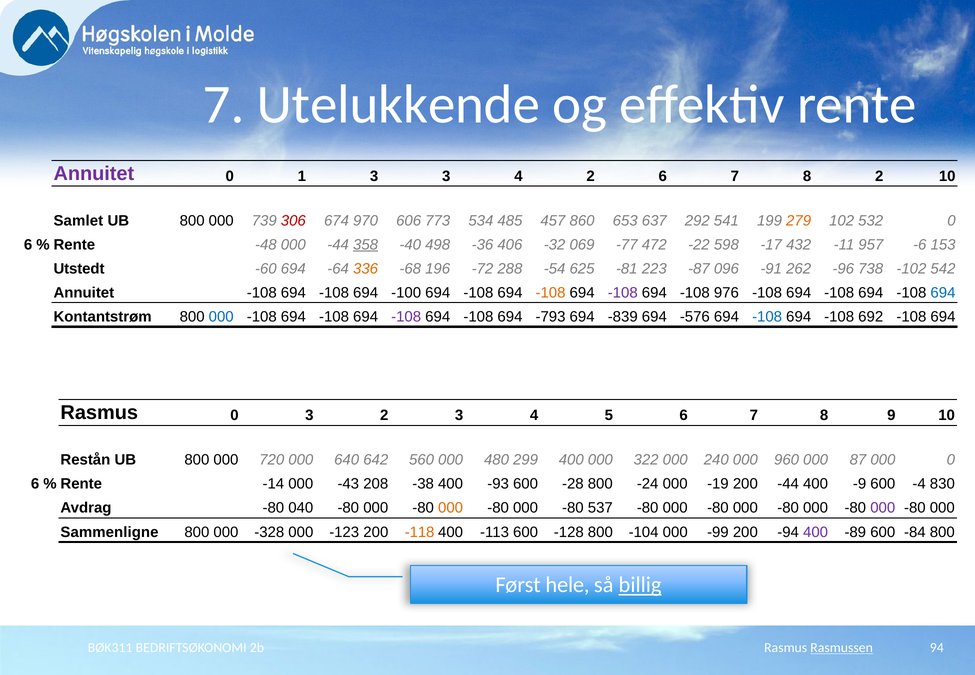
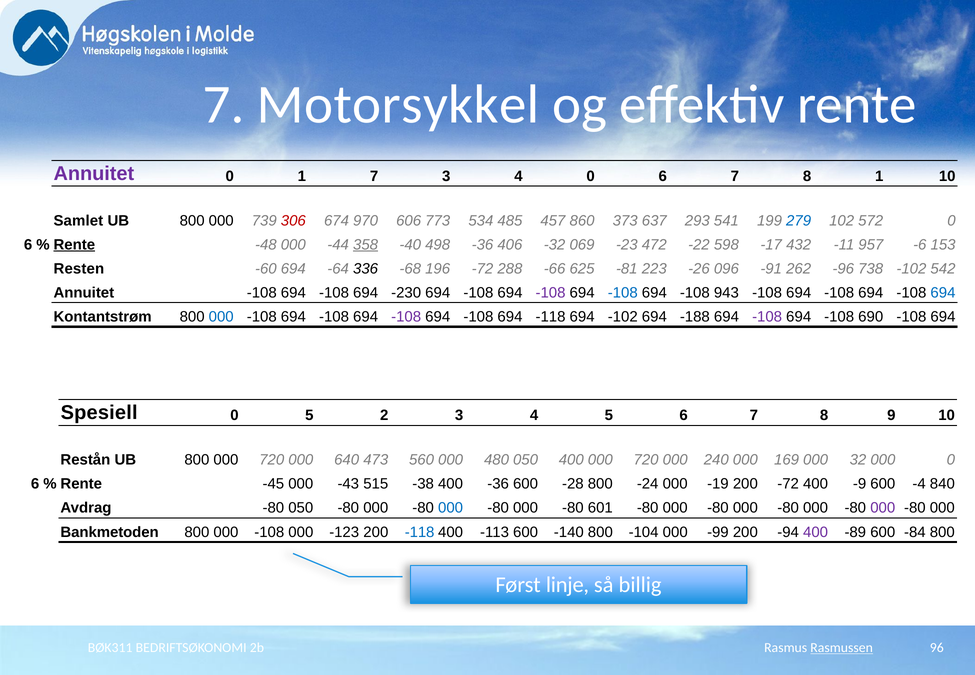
Utelukkende: Utelukkende -> Motorsykkel (398, 105)
1 3: 3 -> 7 (374, 176)
4 2: 2 -> 0 (591, 176)
8 2: 2 -> 1 (879, 176)
653: 653 -> 373 (625, 221)
292: 292 -> 293 (697, 221)
279 colour: orange -> blue (799, 221)
532: 532 -> 572 (871, 221)
Rente underline: none -> present (74, 245)
-77: -77 -> -23 (627, 245)
Utstedt: Utstedt -> Resten (79, 269)
336 colour: orange -> black (366, 269)
-54: -54 -> -66 (555, 269)
-87: -87 -> -26 (699, 269)
-100: -100 -> -230 (406, 293)
-108 colour: orange -> purple (550, 293)
-108 colour: purple -> blue (623, 293)
976: 976 -> 943 (726, 293)
694 -793: -793 -> -118 (550, 317)
694 -839: -839 -> -102 (623, 317)
-576: -576 -> -188 (695, 317)
-108 colour: blue -> purple (767, 317)
692: 692 -> 690 (871, 317)
Rasmus: Rasmus -> Spesiell (99, 413)
0 3: 3 -> 5 (309, 415)
642: 642 -> 473 (376, 460)
480 299: 299 -> 050 (526, 460)
400 000 322: 322 -> 720 (646, 460)
960: 960 -> 169 (787, 460)
87: 87 -> 32 (858, 460)
-14: -14 -> -45 (273, 484)
208: 208 -> 515 (376, 484)
400 -93: -93 -> -36 (498, 484)
200 -44: -44 -> -72 (788, 484)
830: 830 -> 840 (942, 484)
-80 040: 040 -> 050 (301, 508)
000 colour: orange -> blue (451, 508)
537: 537 -> 601 (600, 508)
Sammenligne: Sammenligne -> Bankmetoden (110, 532)
-328: -328 -> -108 (269, 532)
-118 colour: orange -> blue (420, 532)
-128: -128 -> -140 (569, 532)
hele: hele -> linje (568, 585)
billig underline: present -> none (640, 585)
94: 94 -> 96 (937, 648)
